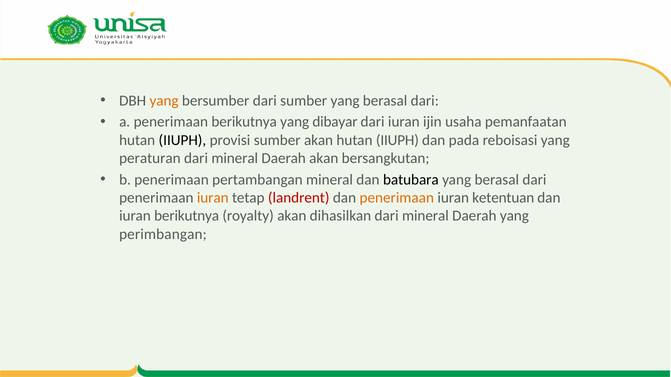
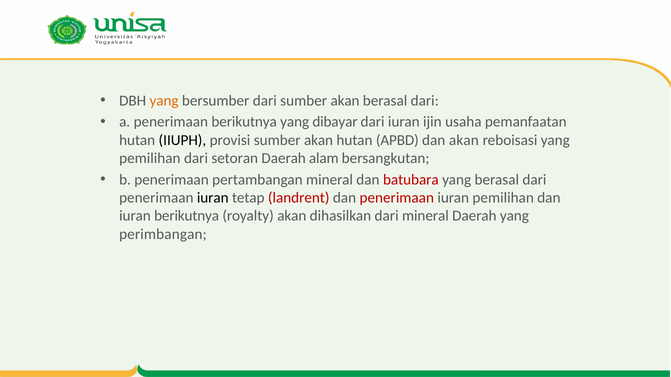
dari sumber yang: yang -> akan (345, 101)
IIUPH: IIUPH -> APBD (397, 140)
dan pada: pada -> akan (464, 140)
peraturan: peraturan -> pemilihan (150, 158)
mineral: mineral -> setoran (235, 158)
Daerah akan: akan -> alam (324, 158)
batubara colour: black -> red (411, 180)
iuran colour: orange -> black (213, 198)
penerimaan colour: orange -> red (397, 198)
iuran ketentuan: ketentuan -> pemilihan (503, 198)
